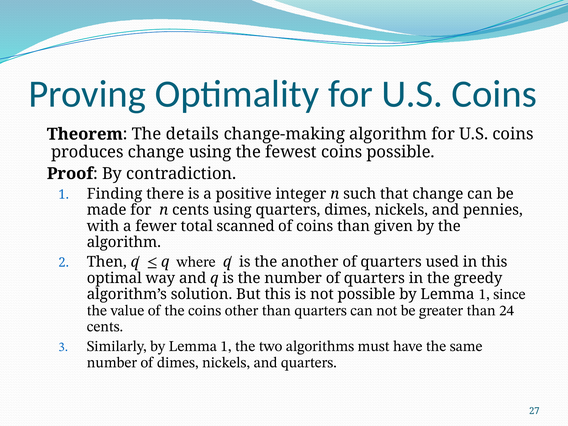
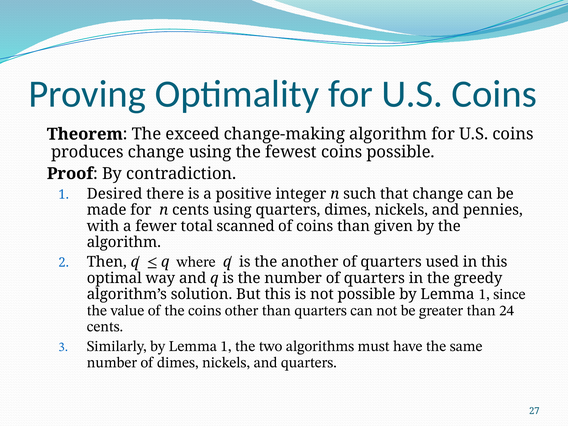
details: details -> exceed (193, 134)
Finding: Finding -> Desired (115, 194)
